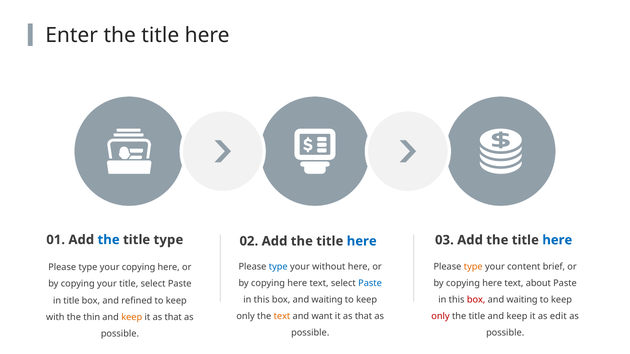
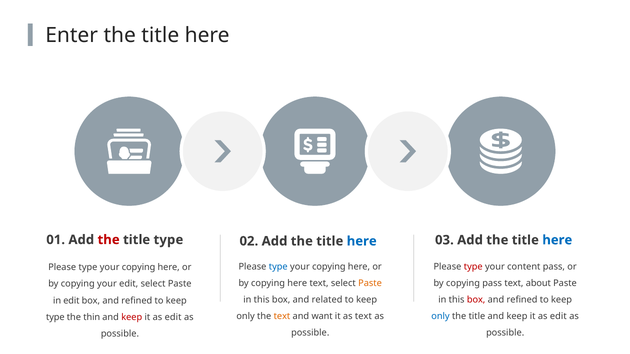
the colour: blue -> red (109, 240)
without: without -> copying (329, 267)
type colour: orange -> red (473, 267)
content brief: brief -> pass (554, 267)
Paste colour: blue -> orange (370, 284)
here: here -> pass (492, 284)
your title: title -> edit (129, 284)
waiting: waiting -> related (327, 300)
waiting: waiting -> refined (522, 300)
in title: title -> edit (71, 301)
that: that -> text (363, 317)
only colour: red -> blue (441, 317)
with: with -> type (55, 317)
keep colour: orange -> red (132, 317)
that: that -> edit (173, 317)
